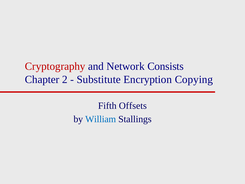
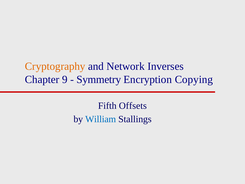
Cryptography colour: red -> orange (55, 66)
Consists: Consists -> Inverses (166, 66)
2: 2 -> 9 (65, 79)
Substitute: Substitute -> Symmetry (99, 79)
